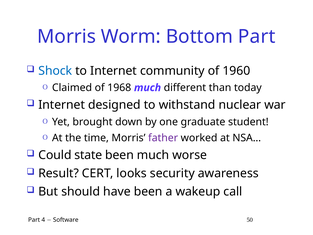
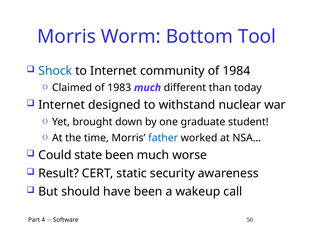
Bottom Part: Part -> Tool (257, 37)
1960: 1960 -> 1984 (236, 71)
1968: 1968 -> 1983 (119, 88)
father colour: purple -> blue (163, 138)
looks: looks -> static (132, 173)
